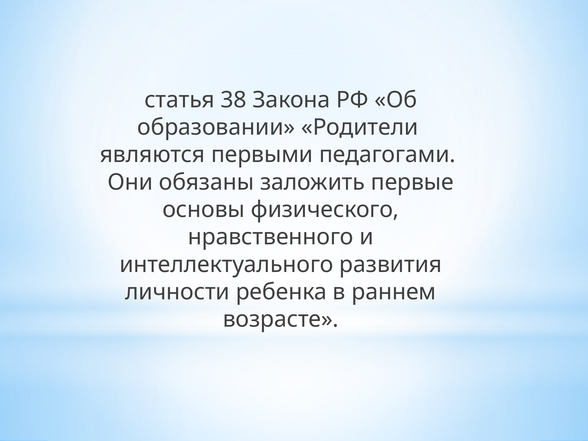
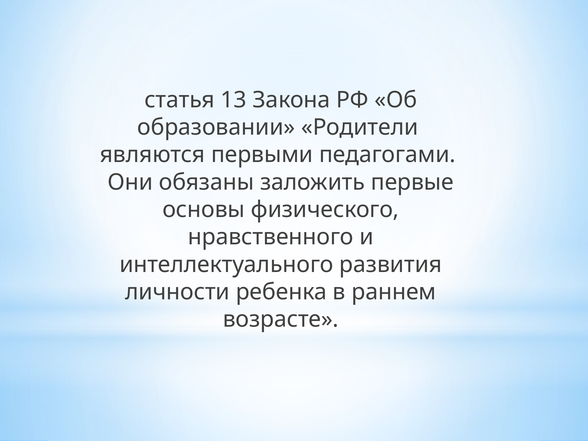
38: 38 -> 13 (234, 100)
